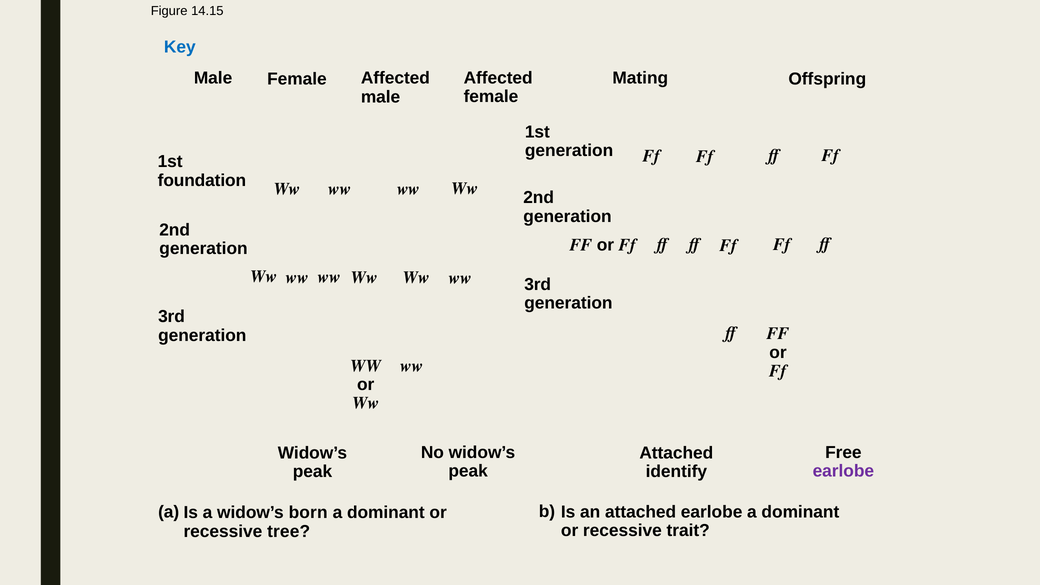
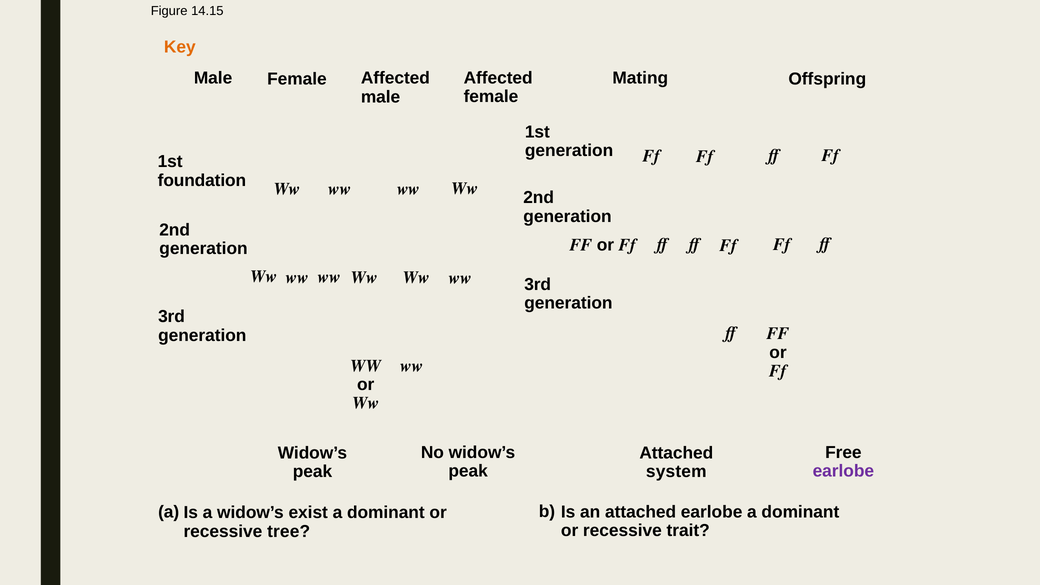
Key colour: blue -> orange (180, 47)
identify: identify -> system (676, 472)
born: born -> exist (308, 513)
